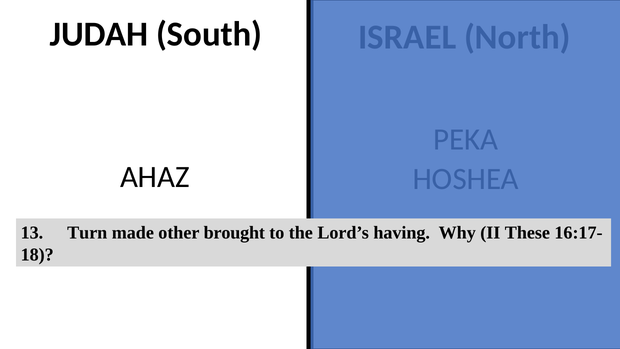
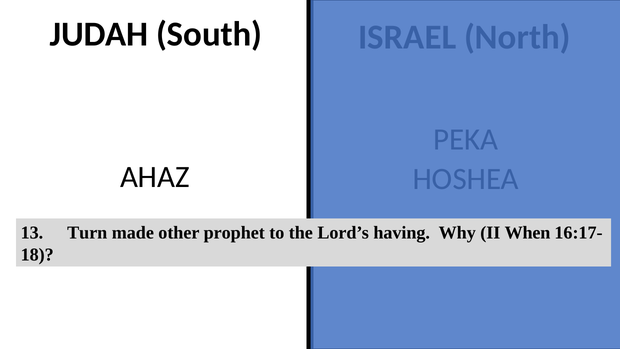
brought: brought -> prophet (234, 233)
These: These -> When (528, 233)
